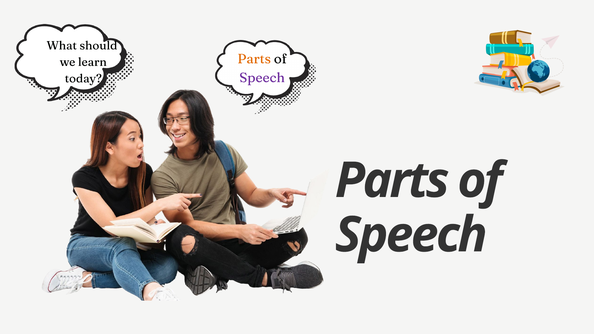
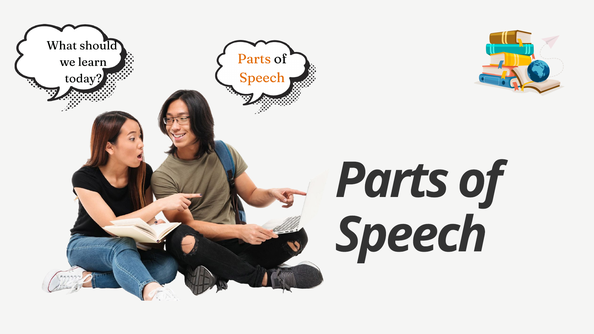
Speech colour: purple -> orange (262, 78)
